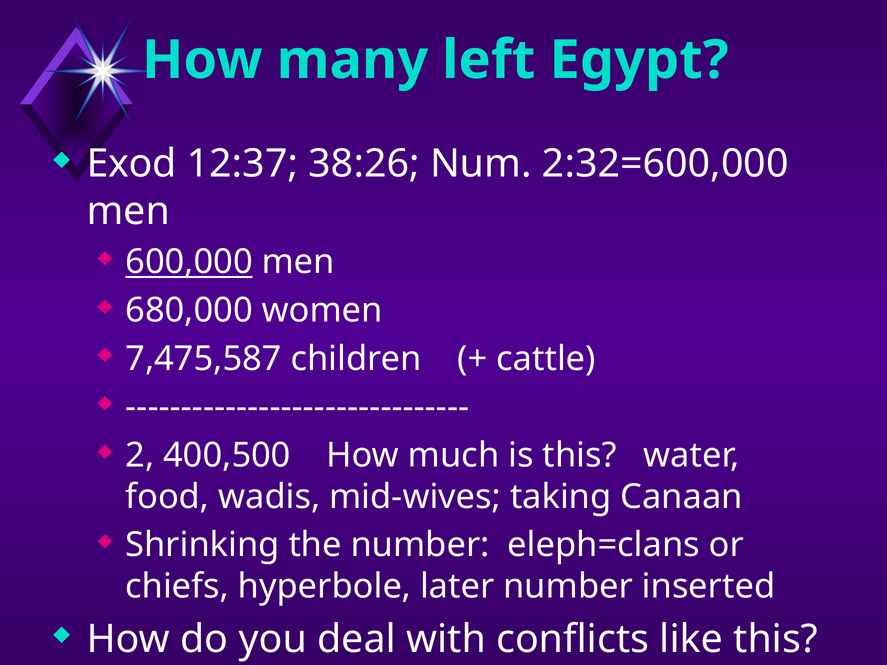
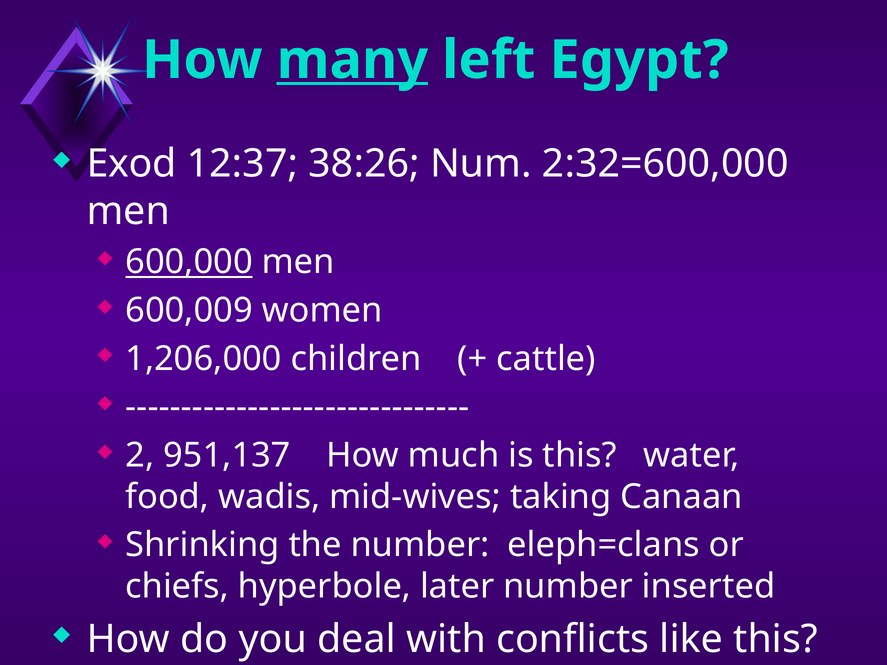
many underline: none -> present (352, 60)
680,000: 680,000 -> 600,009 (189, 311)
7,475,587: 7,475,587 -> 1,206,000 (204, 359)
400,500: 400,500 -> 951,137 (227, 456)
